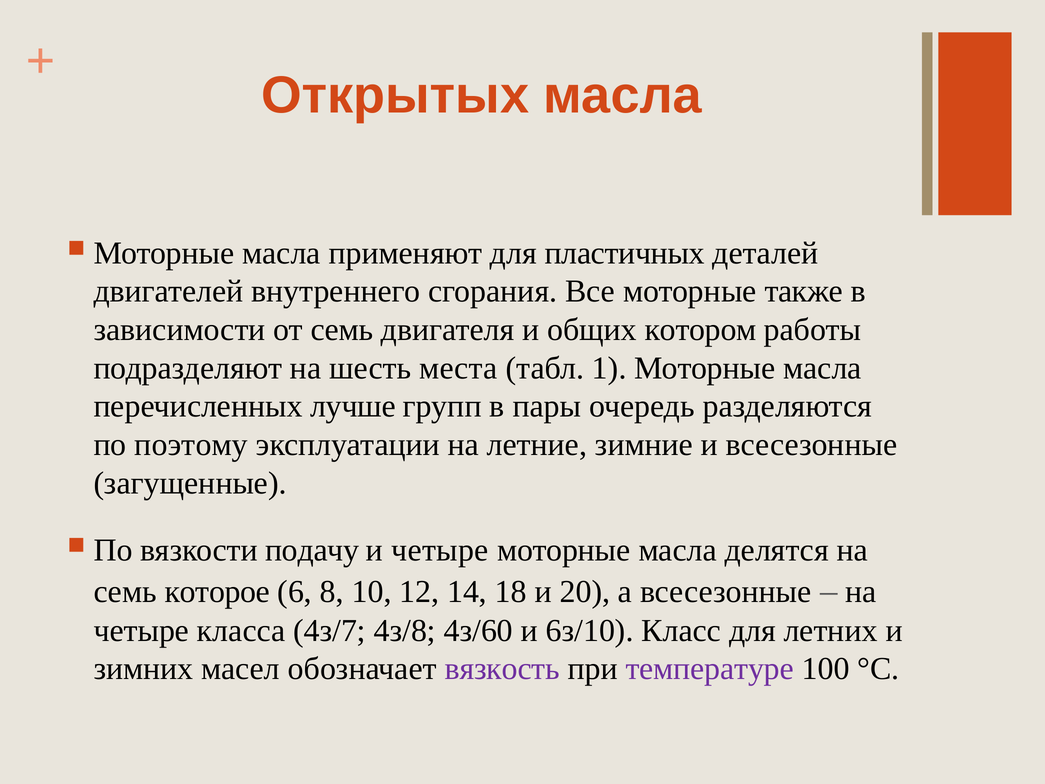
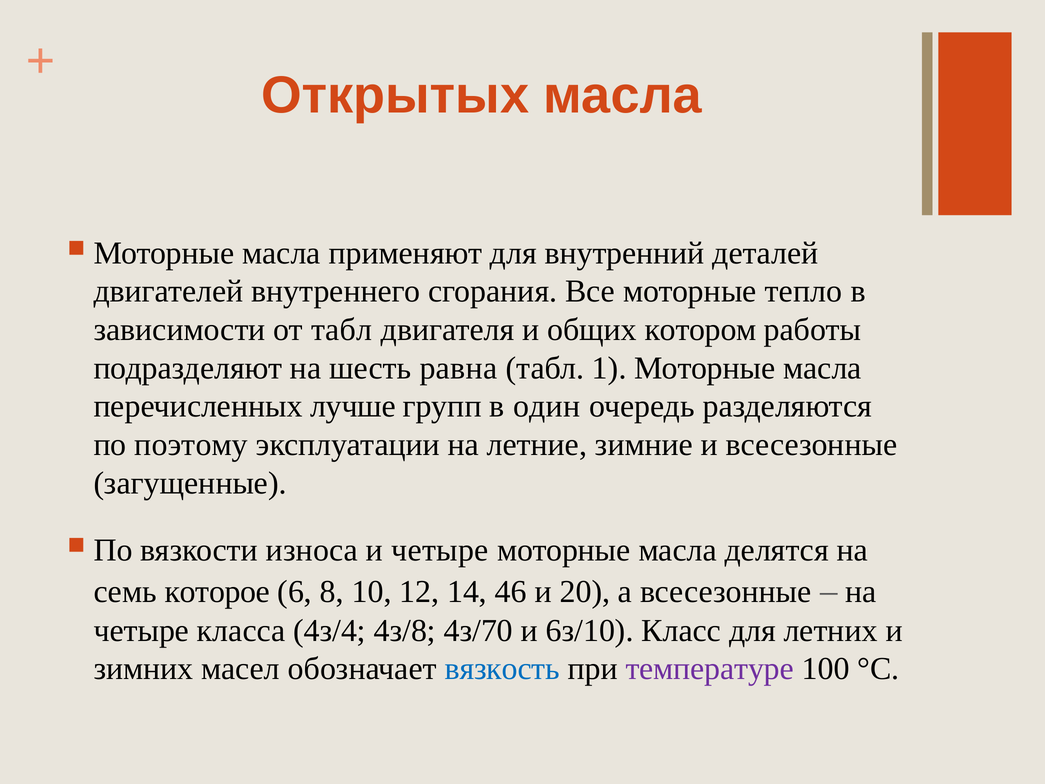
пластичных: пластичных -> внутренний (625, 253)
также: также -> тепло (803, 291)
от семь: семь -> табл (342, 330)
места: места -> равна (458, 368)
пары: пары -> один (547, 406)
подачу: подачу -> износа (312, 550)
18: 18 -> 46 (511, 591)
4з/7: 4з/7 -> 4з/4 (329, 630)
4з/60: 4з/60 -> 4з/70 (478, 630)
вязкость colour: purple -> blue (502, 669)
